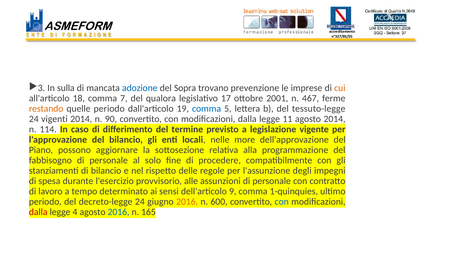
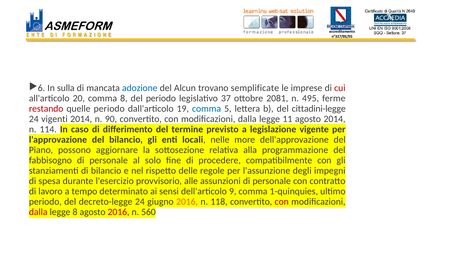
3: 3 -> 6 (41, 88)
Sopra: Sopra -> Alcun (185, 88)
prevenzione: prevenzione -> semplificate (255, 88)
cui colour: orange -> red (340, 88)
18: 18 -> 20 (79, 99)
comma 7: 7 -> 8 (124, 99)
del qualora: qualora -> periodo (161, 99)
17: 17 -> 37 (226, 99)
2001: 2001 -> 2081 (277, 99)
467: 467 -> 495 (311, 99)
restando colour: orange -> red (46, 109)
tessuto-legge: tessuto-legge -> cittadini-legge (319, 109)
600: 600 -> 118 (219, 202)
con colour: blue -> red (282, 202)
legge 4: 4 -> 8 (75, 212)
2016 colour: blue -> red (119, 212)
165: 165 -> 560 (148, 212)
